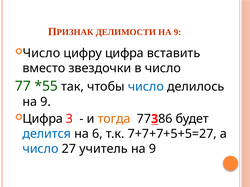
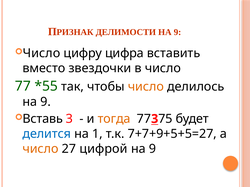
число colour: blue -> orange (146, 87)
Цифра: Цифра -> Вставь (43, 119)
86: 86 -> 75 (165, 119)
6: 6 -> 1 (97, 134)
7+7+7+5+5=27: 7+7+7+5+5=27 -> 7+7+9+5+5=27 (172, 134)
число colour: blue -> orange (40, 149)
учитель: учитель -> цифрой (103, 149)
